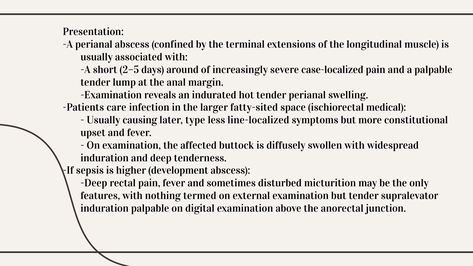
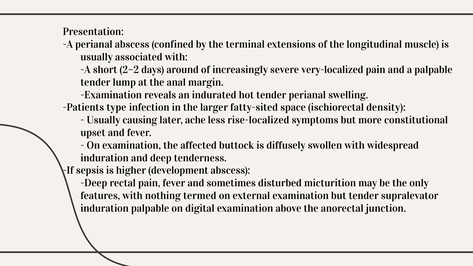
2–5: 2–5 -> 2–2 (129, 70)
case-localized: case-localized -> very-localized (332, 70)
care: care -> type (116, 108)
medical: medical -> density (386, 108)
type: type -> ache (195, 120)
line-localized: line-localized -> rise-localized (258, 120)
